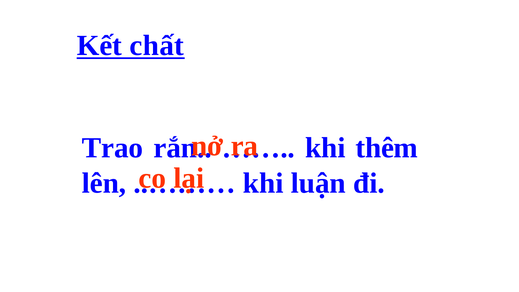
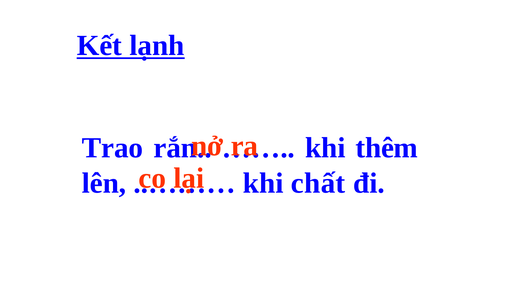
chất: chất -> lạnh (157, 45)
luận: luận -> chất (318, 183)
